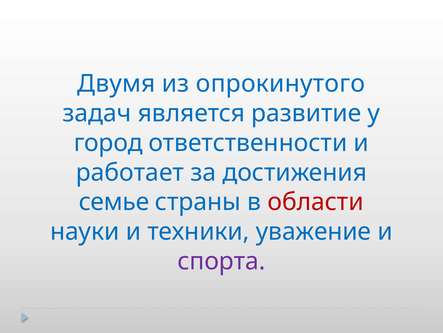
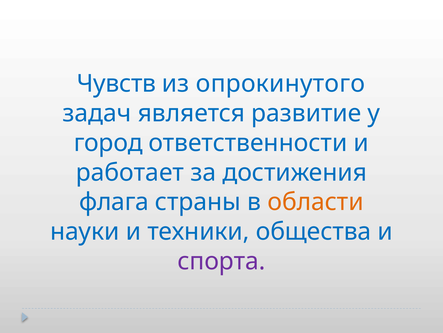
Двумя: Двумя -> Чувств (117, 84)
семье: семье -> флага (114, 202)
области colour: red -> orange (316, 202)
уважение: уважение -> общества (314, 231)
